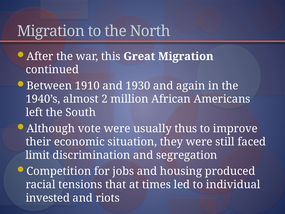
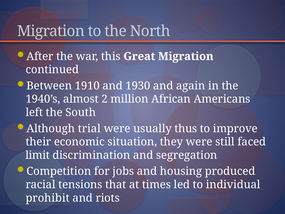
vote: vote -> trial (89, 128)
invested: invested -> prohibit (48, 198)
